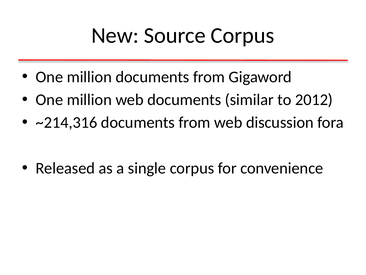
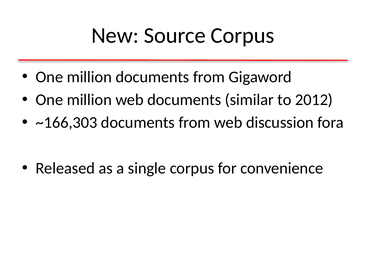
~214,316: ~214,316 -> ~166,303 (66, 122)
